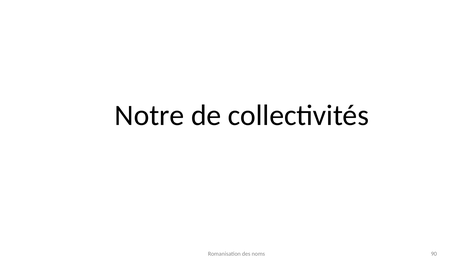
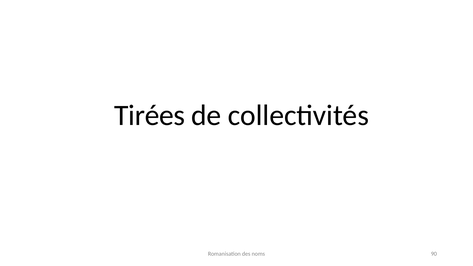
Notre: Notre -> Tirées (150, 116)
